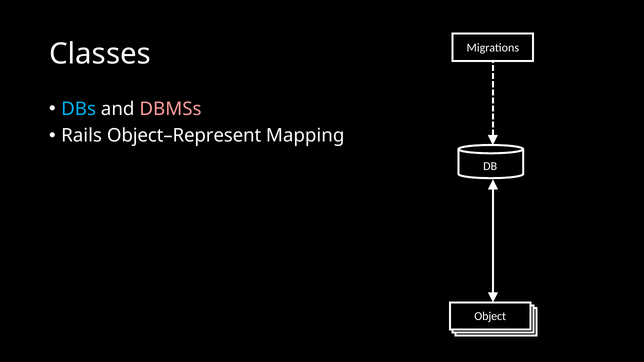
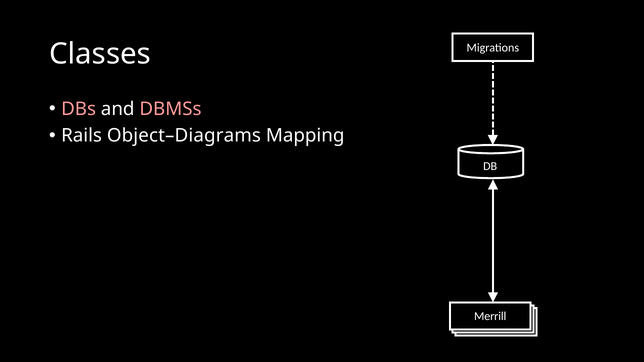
DBs colour: light blue -> pink (79, 109)
Object–Represent: Object–Represent -> Object–Diagrams (184, 136)
Object: Object -> Merrill (490, 317)
